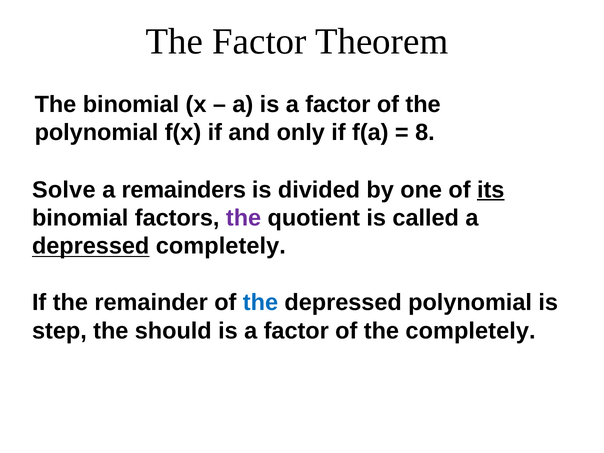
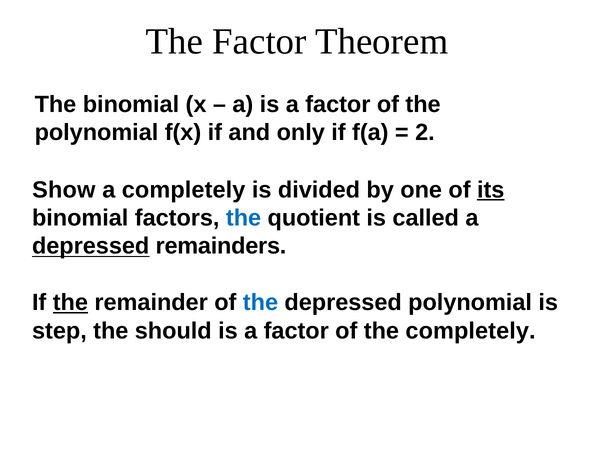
8: 8 -> 2 (425, 132)
Solve: Solve -> Show (64, 190)
a remainders: remainders -> completely (184, 190)
the colour: purple -> blue (244, 218)
depressed completely: completely -> remainders (221, 246)
the underline: none -> present (70, 303)
